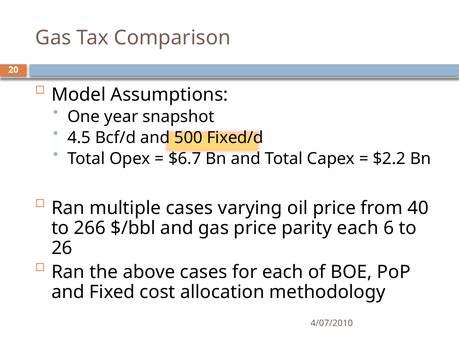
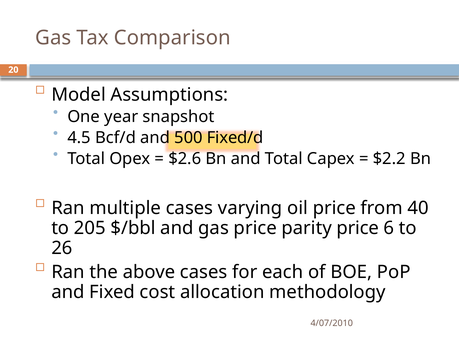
$6.7: $6.7 -> $2.6 (185, 159)
266: 266 -> 205 (90, 228)
parity each: each -> price (358, 228)
